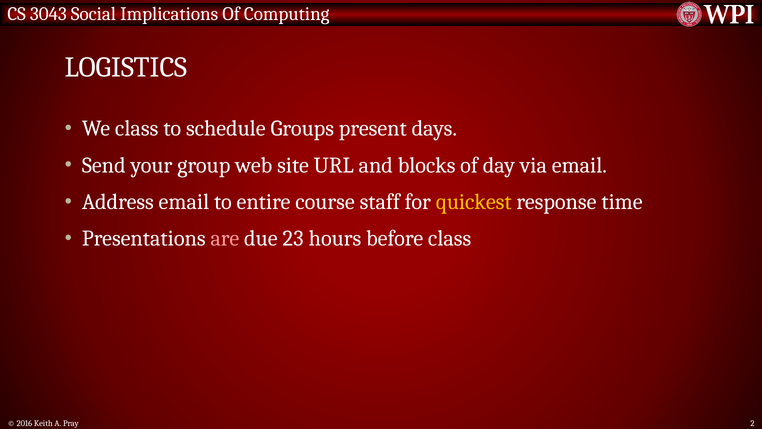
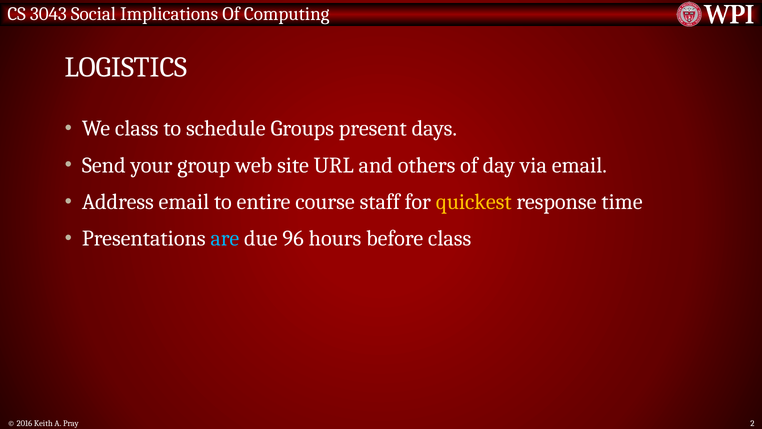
blocks: blocks -> others (427, 165)
are colour: pink -> light blue (225, 238)
23: 23 -> 96 (293, 238)
